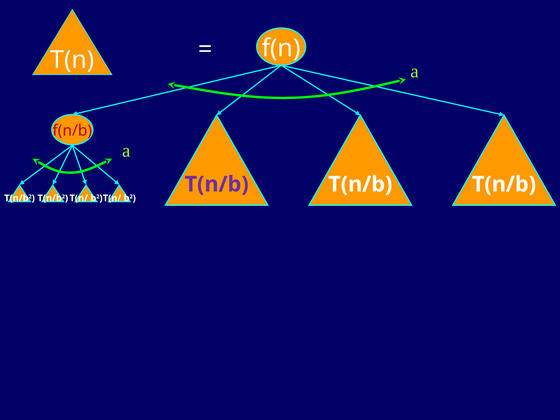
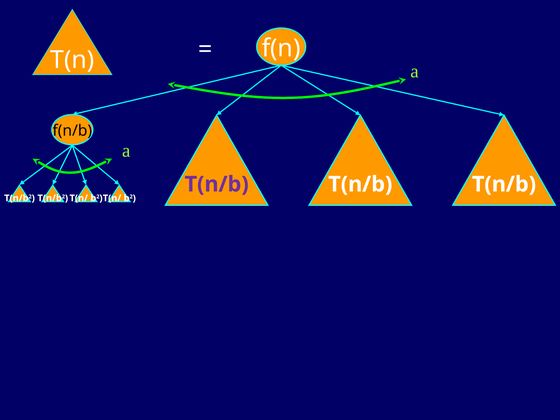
f(n/b colour: red -> black (72, 131)
